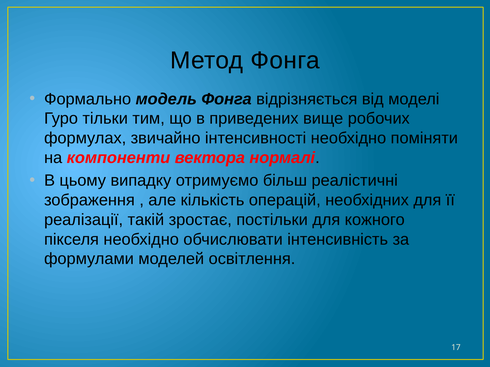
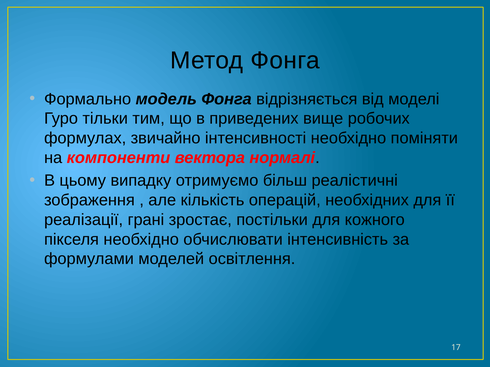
такій: такій -> грані (146, 220)
